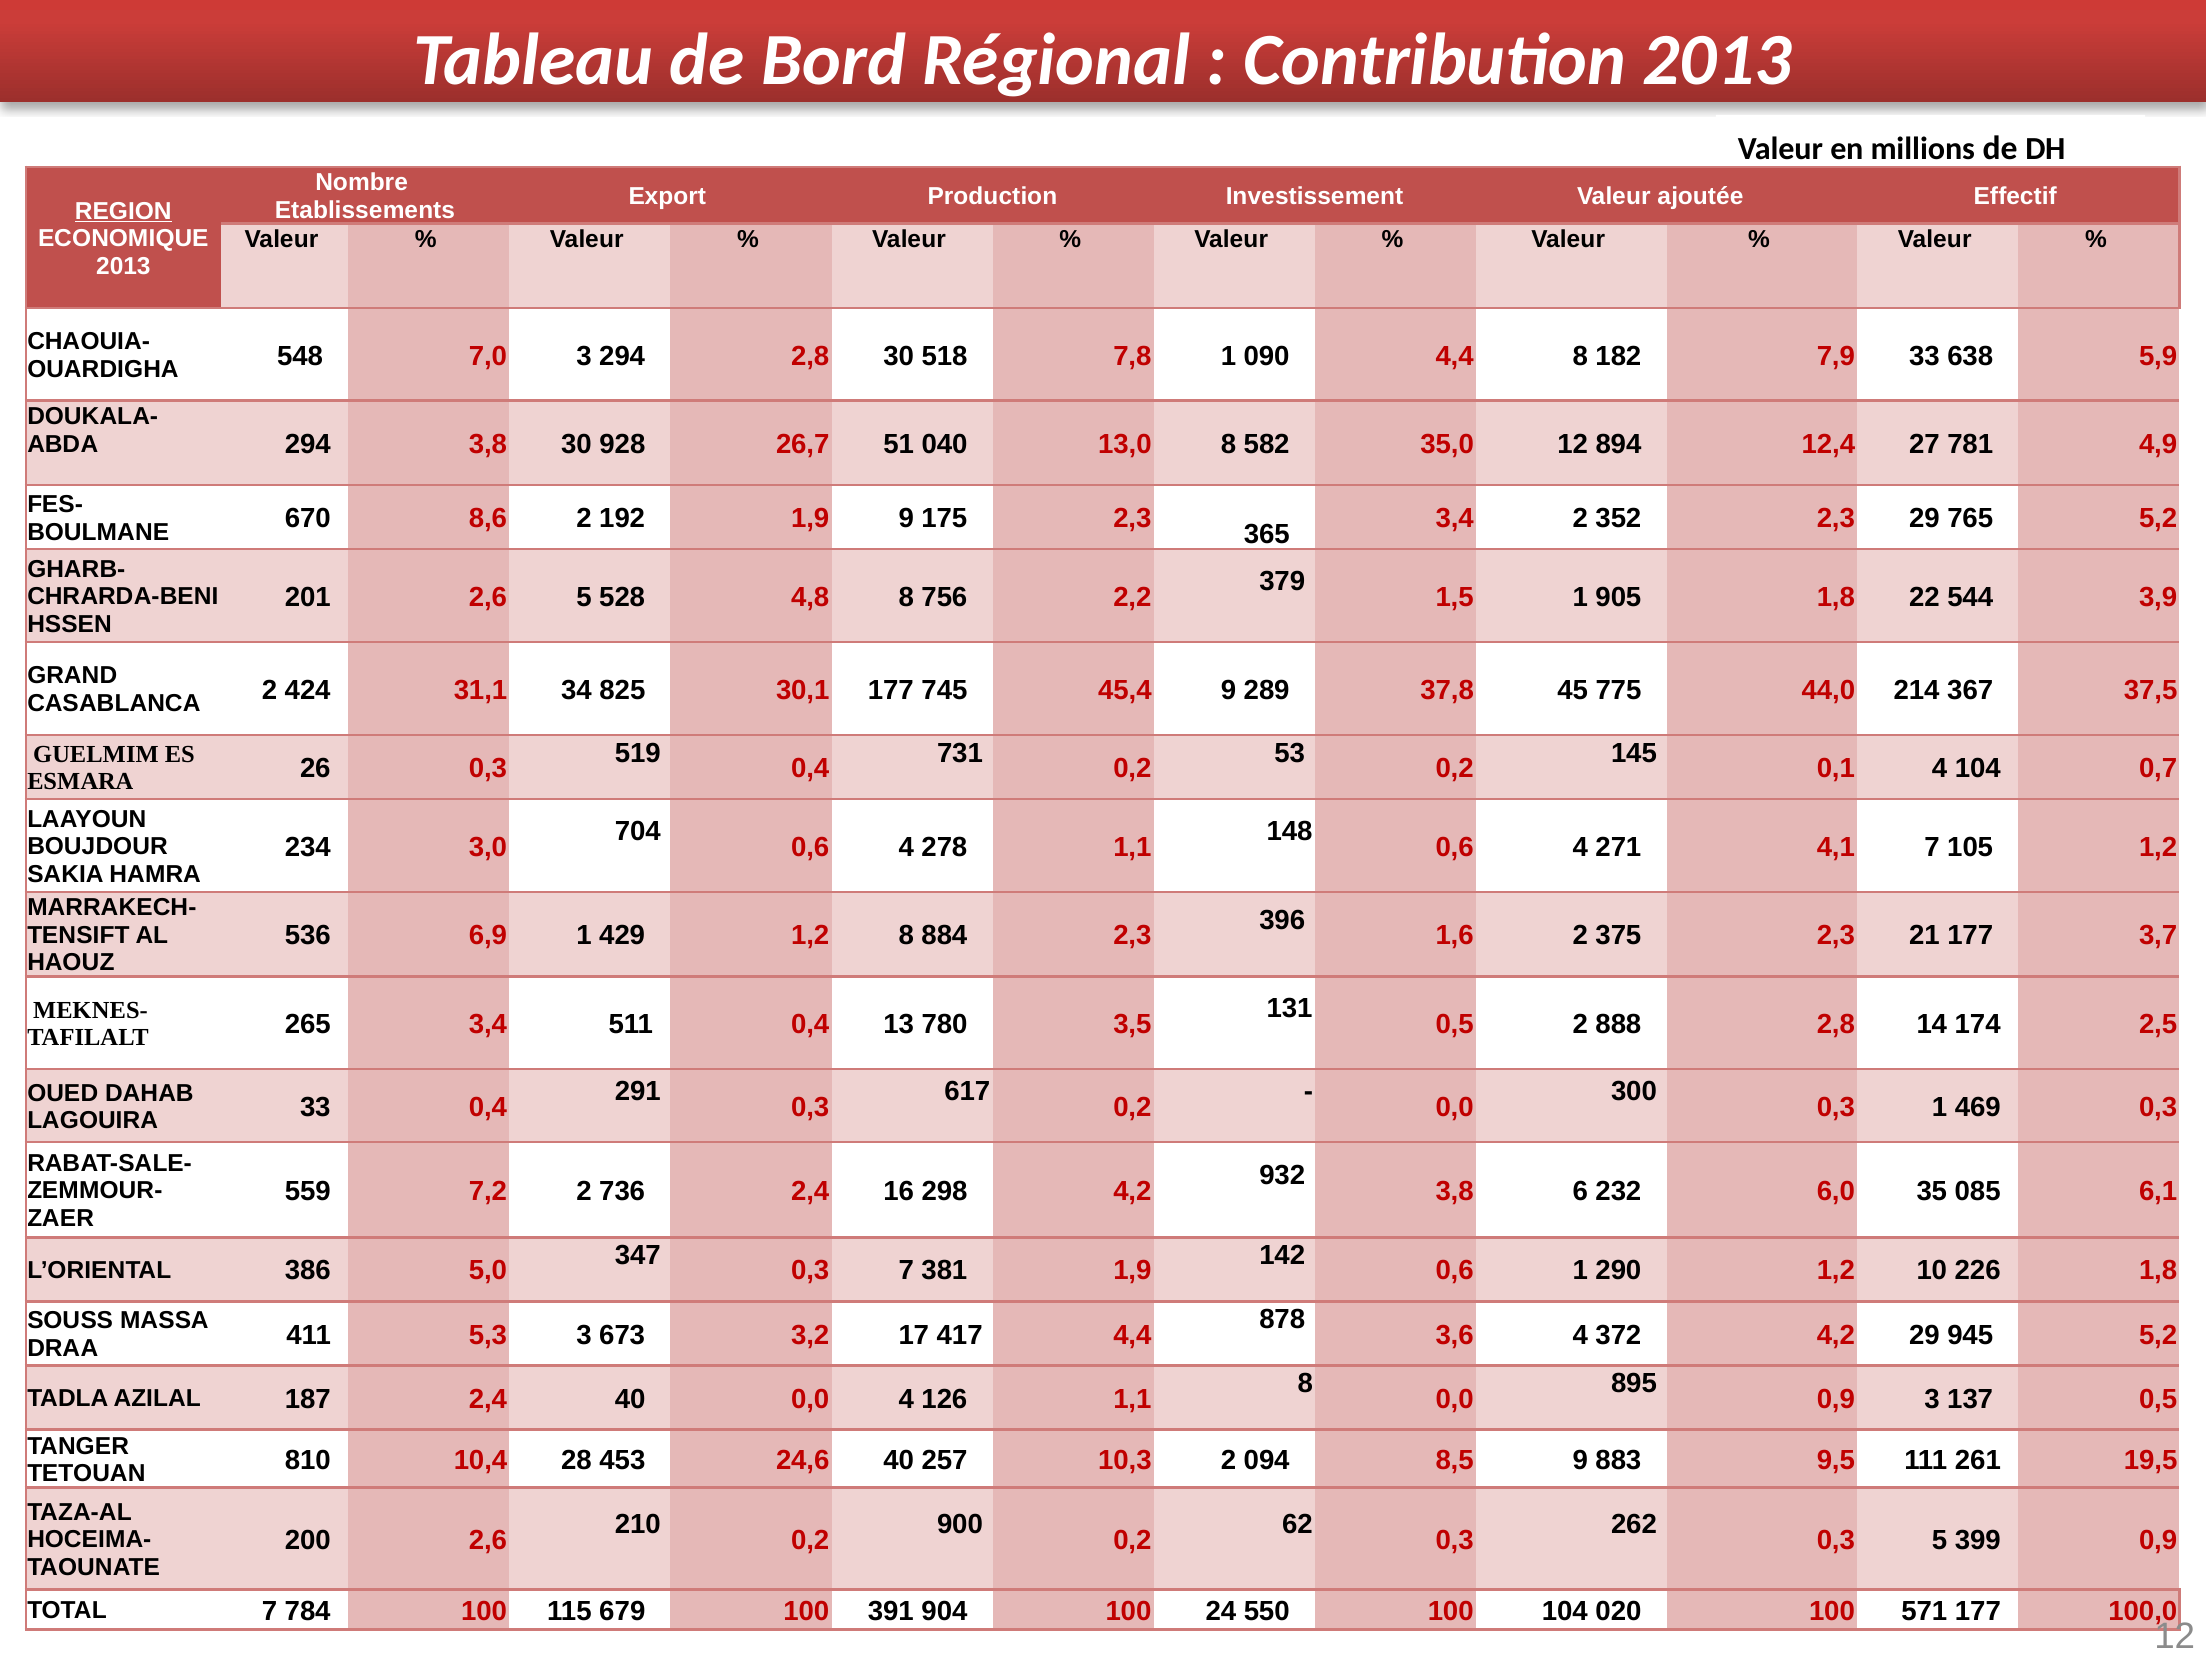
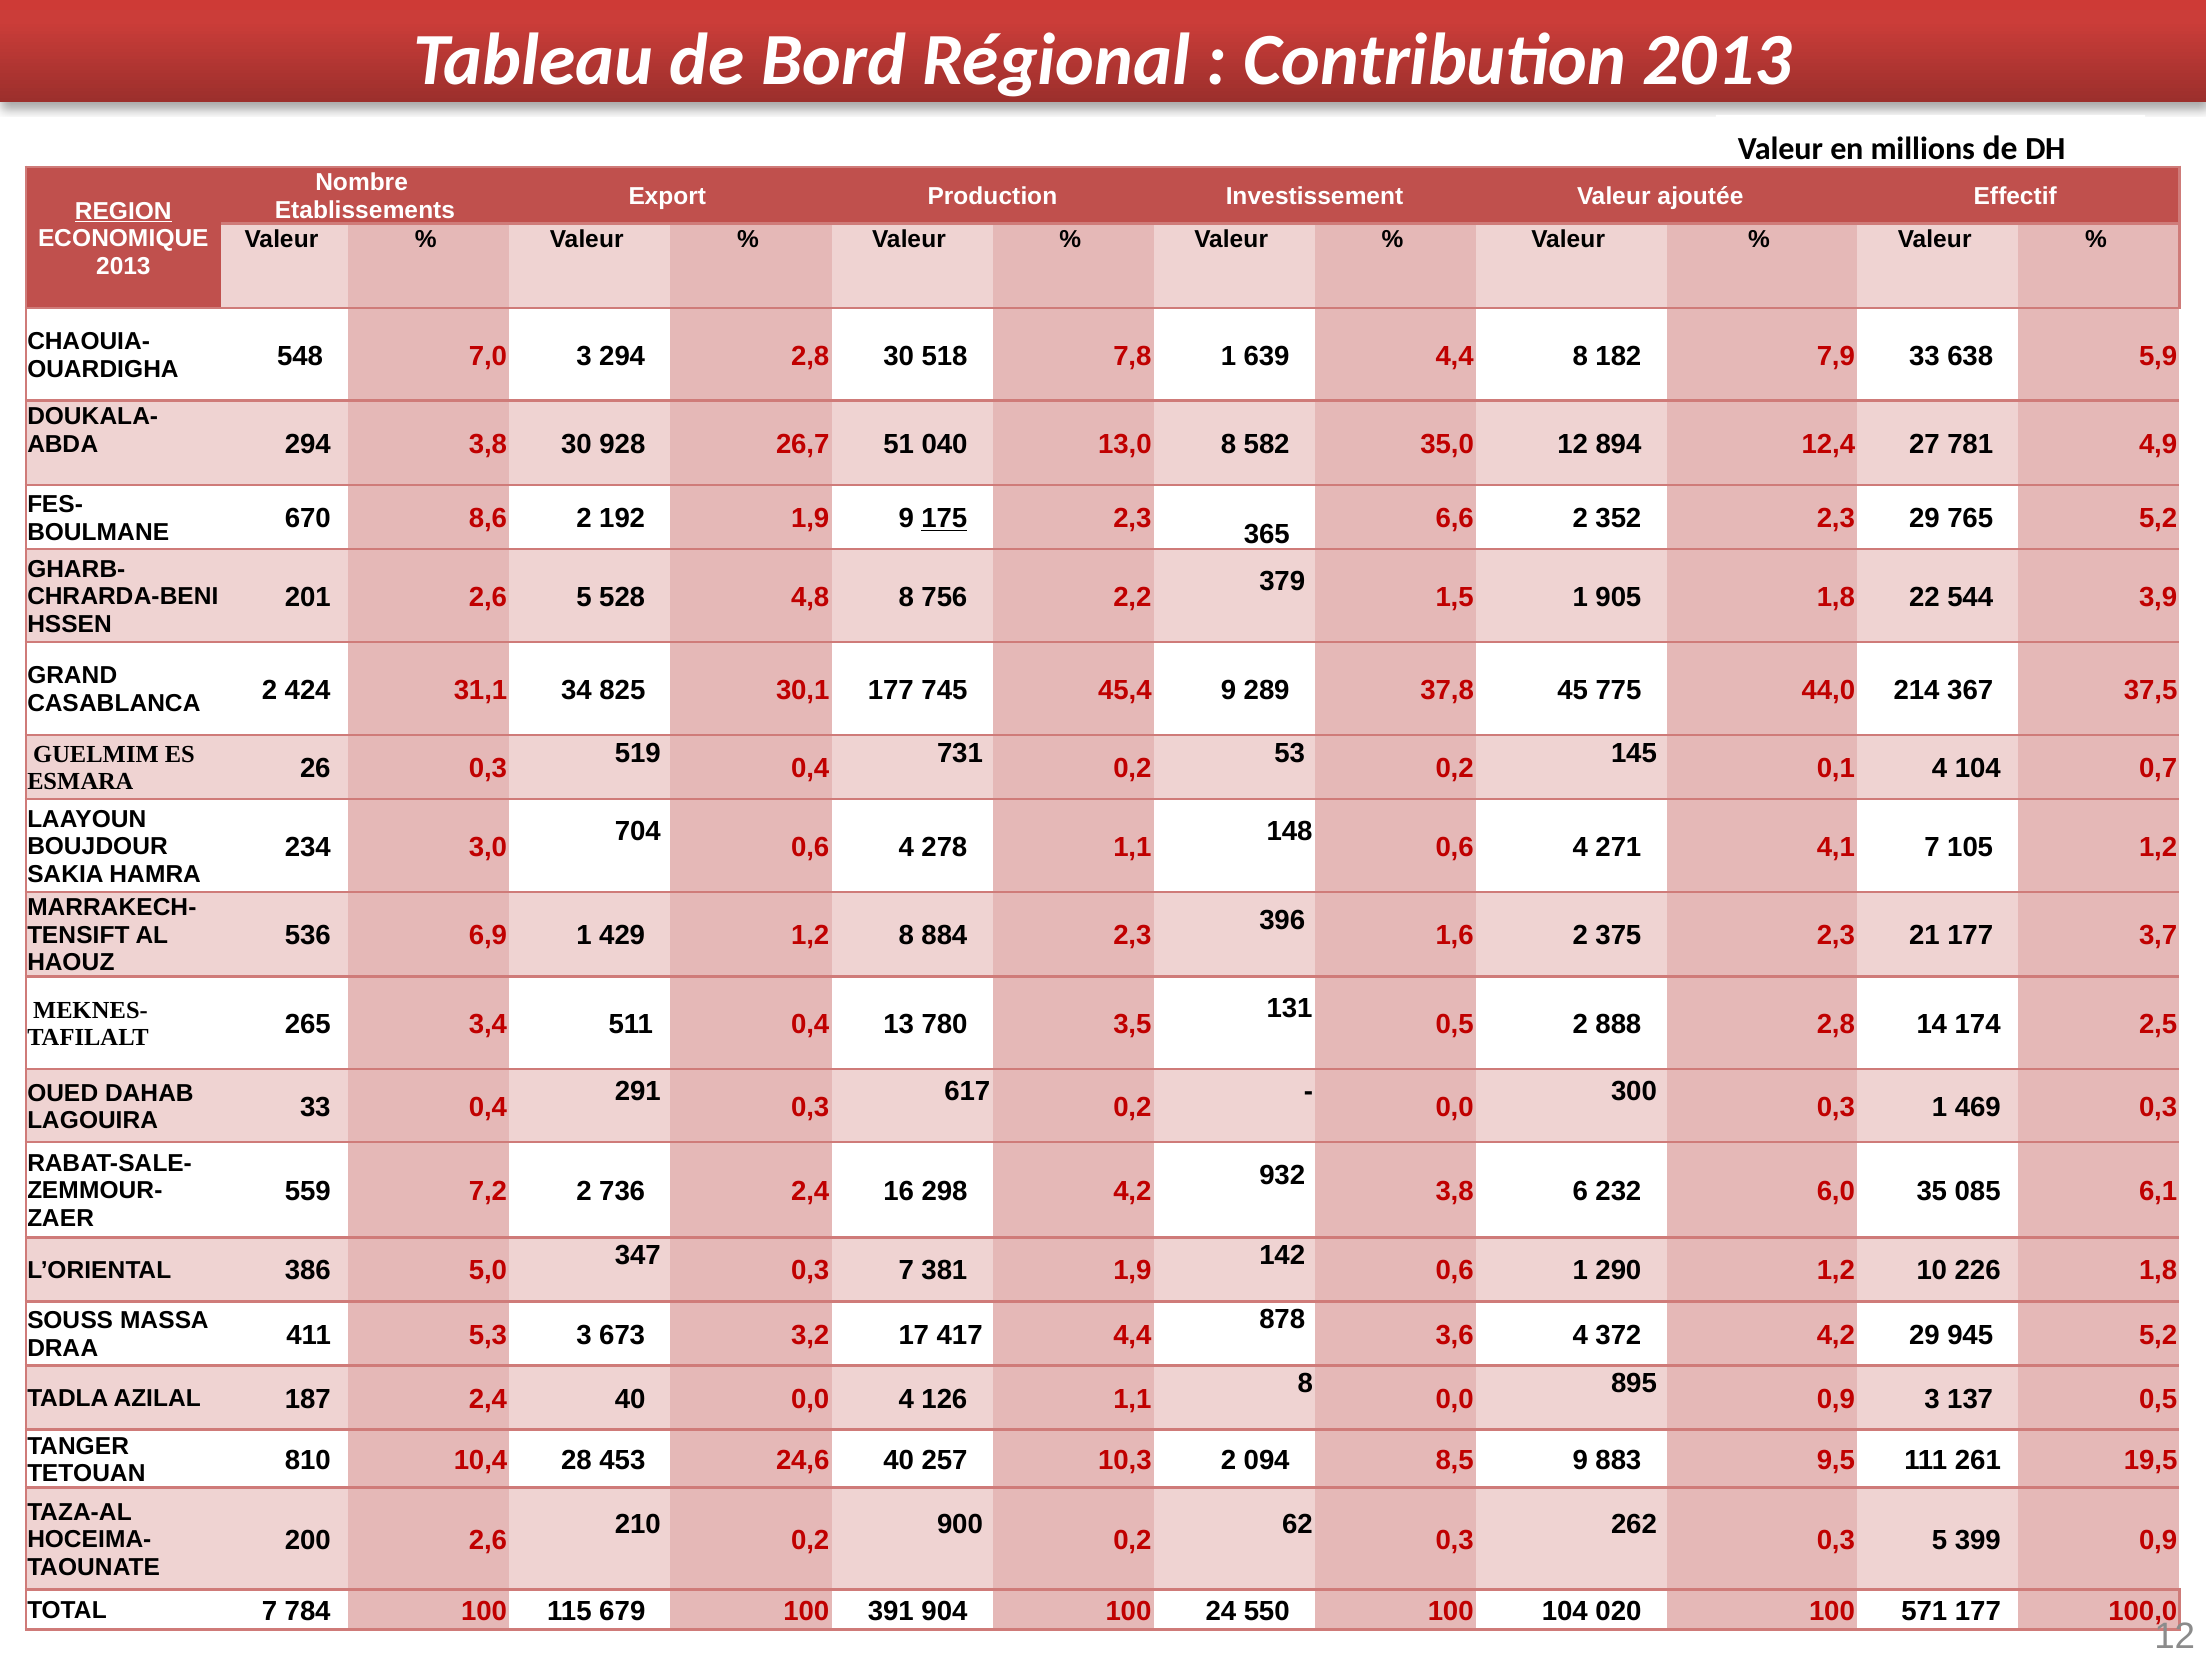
090: 090 -> 639 (1267, 356)
3,4: 3,4 -> 6,6 (1455, 519)
175 underline: none -> present (944, 519)
